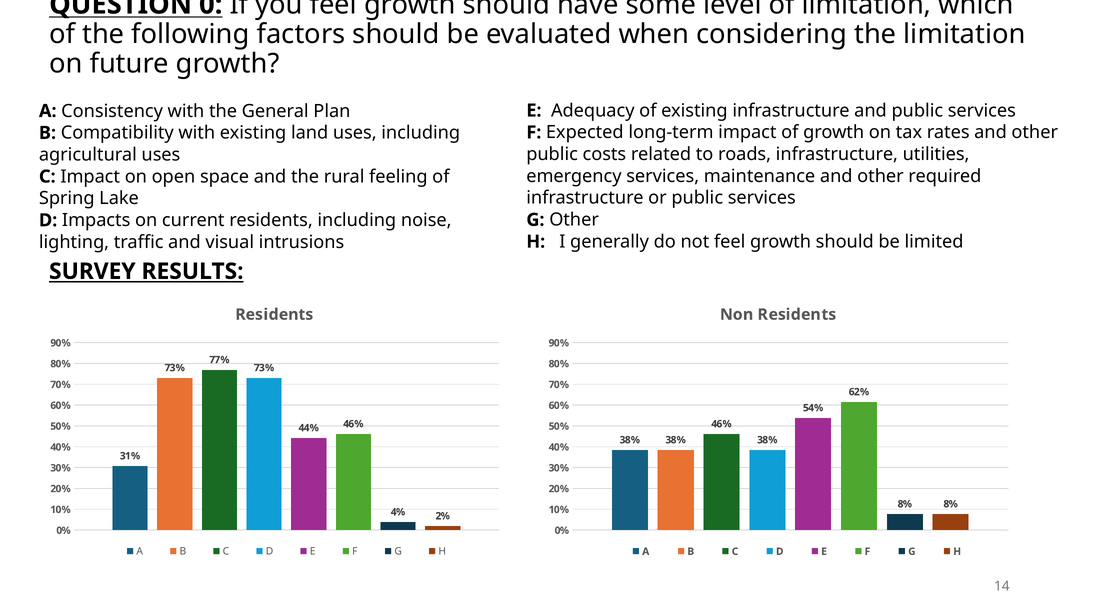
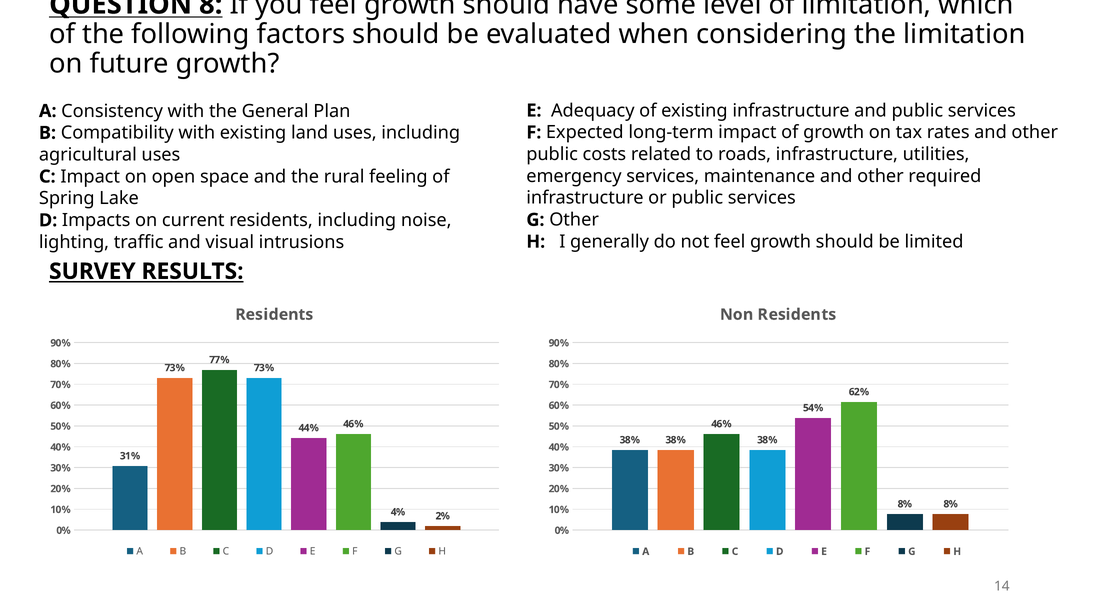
0: 0 -> 8 (211, 5)
